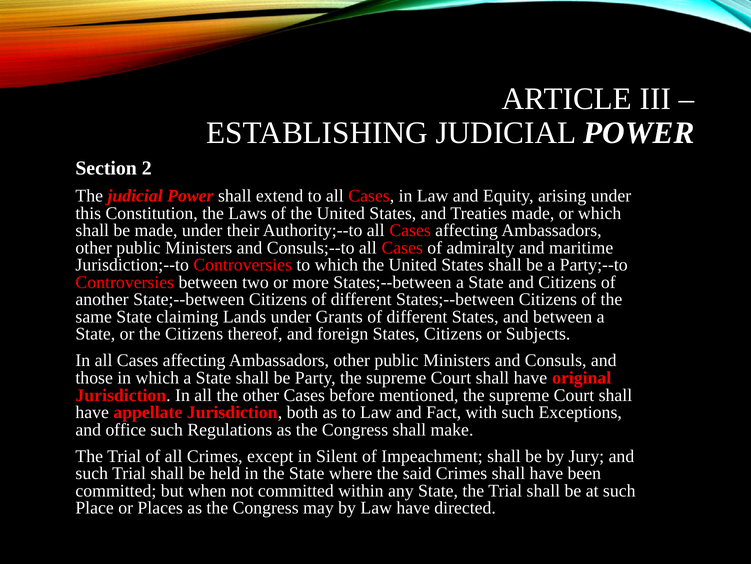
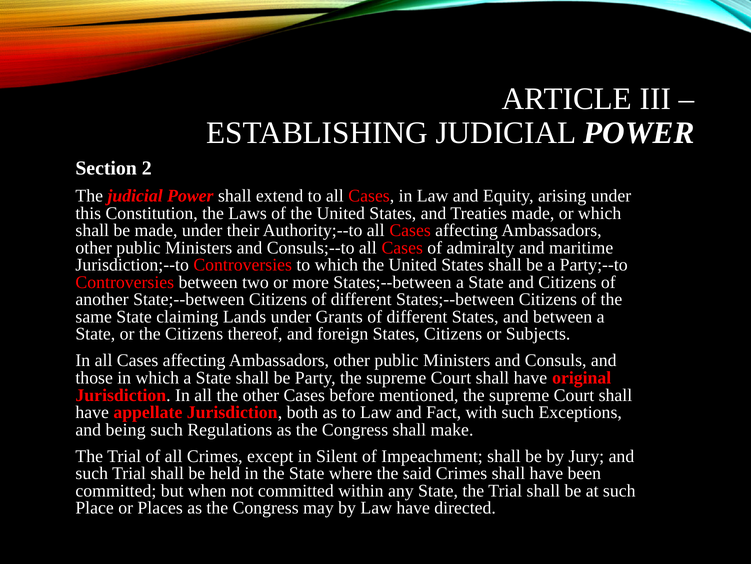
office: office -> being (126, 429)
